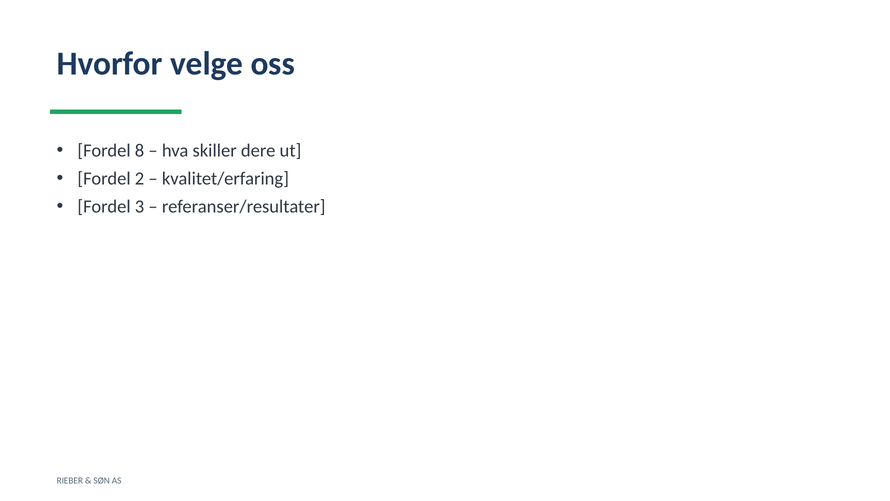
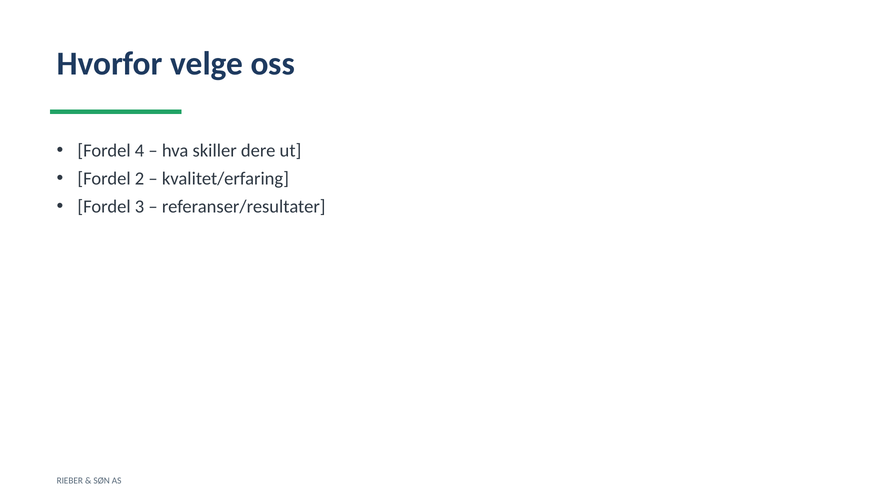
8: 8 -> 4 (140, 151)
